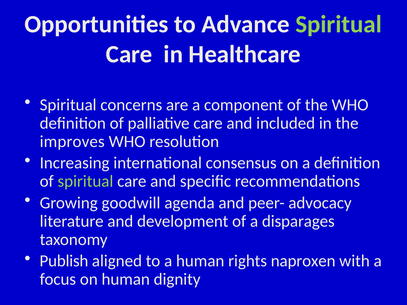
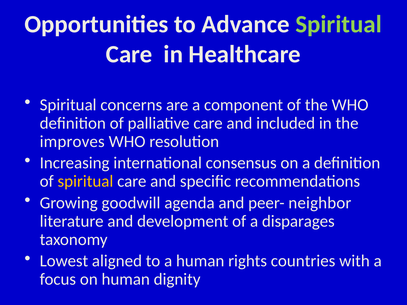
spiritual colour: light green -> yellow (85, 181)
advocacy: advocacy -> neighbor (320, 203)
Publish: Publish -> Lowest (64, 261)
naproxen: naproxen -> countries (303, 261)
